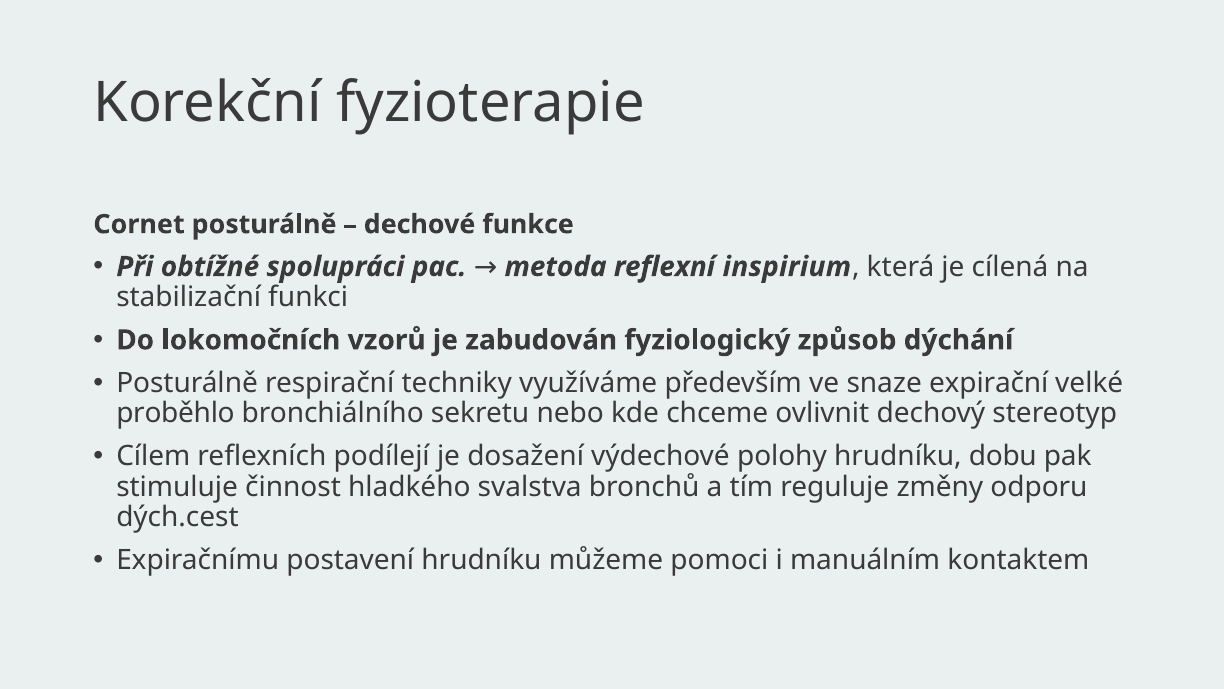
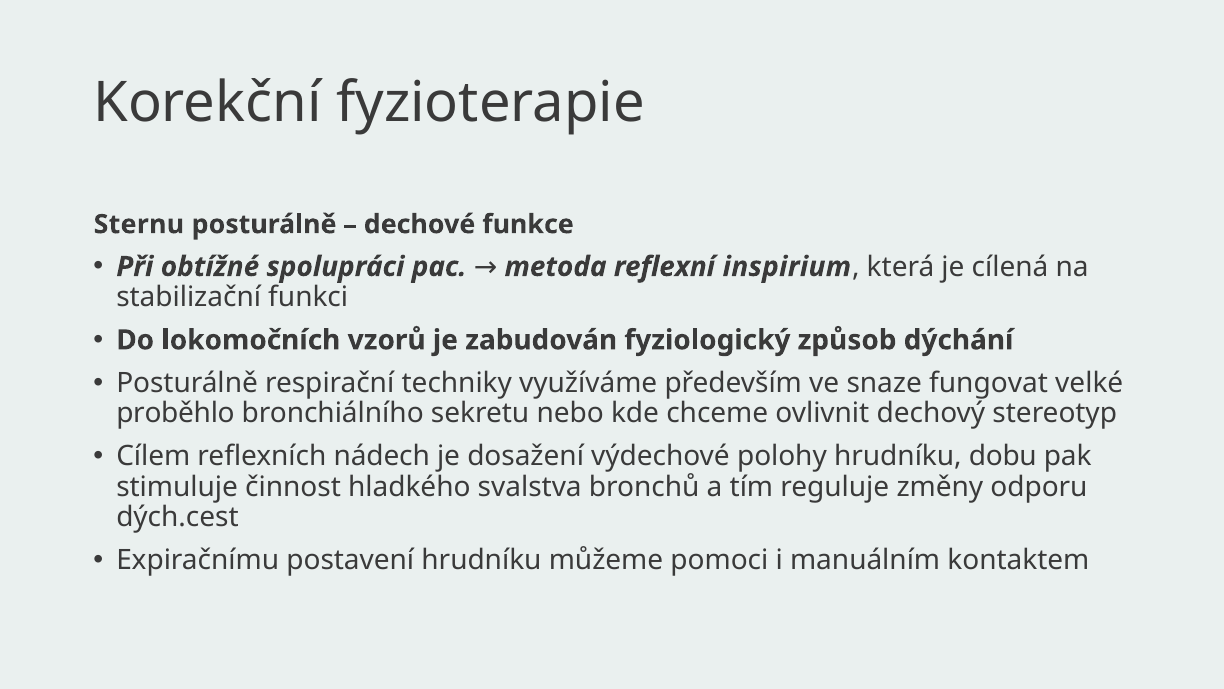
Cornet: Cornet -> Sternu (139, 224)
expirační: expirační -> fungovat (989, 383)
podílejí: podílejí -> nádech (382, 456)
